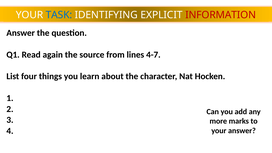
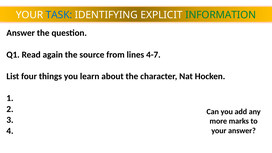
INFORMATION colour: red -> green (221, 15)
